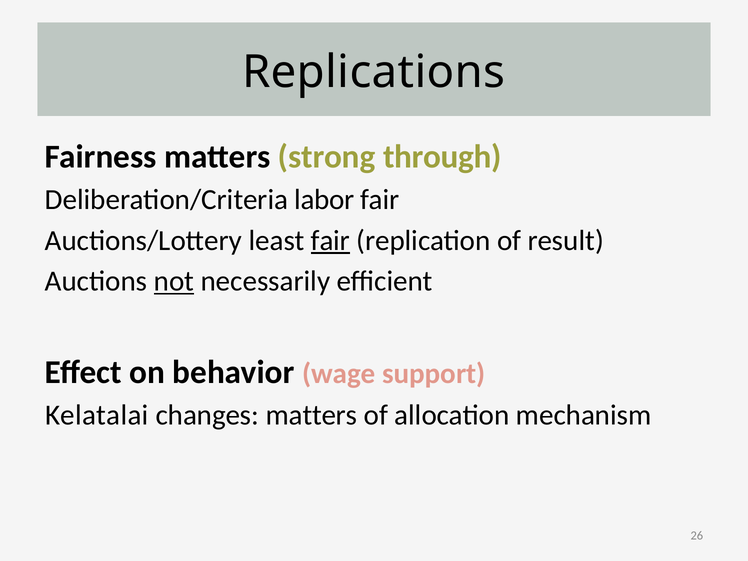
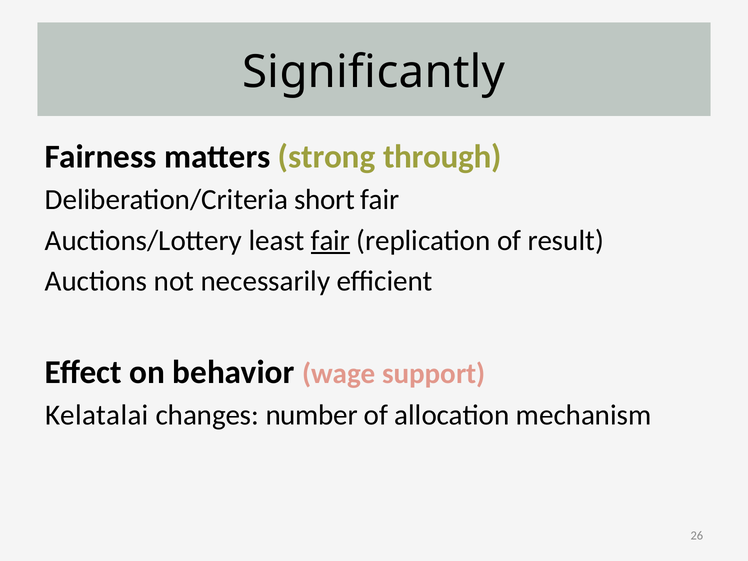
Replications: Replications -> Significantly (374, 72)
labor: labor -> short (324, 200)
not underline: present -> none (174, 281)
changes matters: matters -> number (312, 415)
